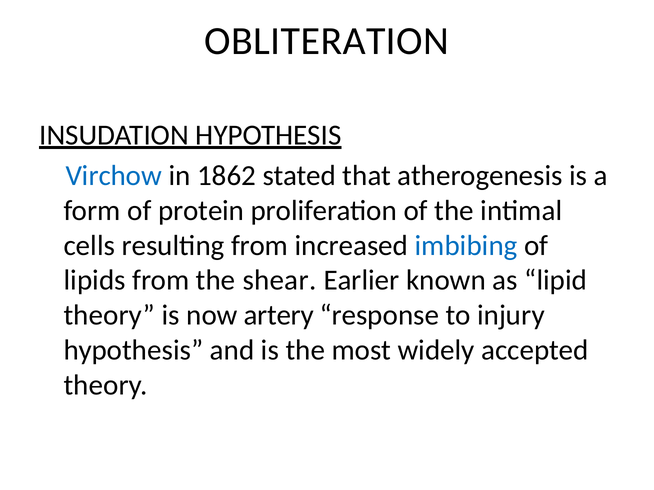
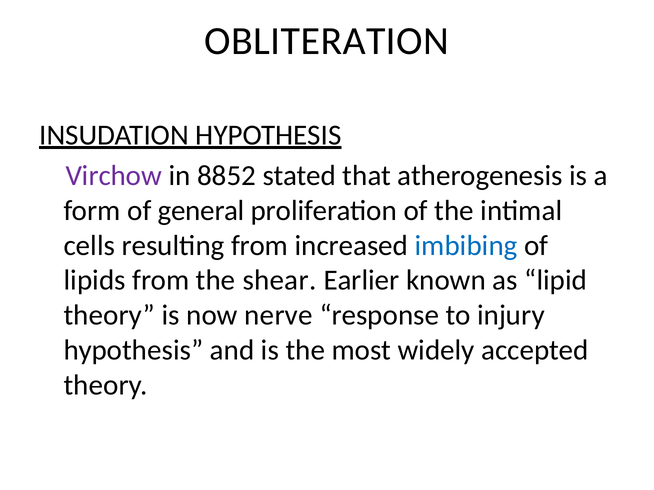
Virchow colour: blue -> purple (114, 176)
1862: 1862 -> 8852 (227, 176)
protein: protein -> general (201, 211)
artery: artery -> nerve (278, 316)
